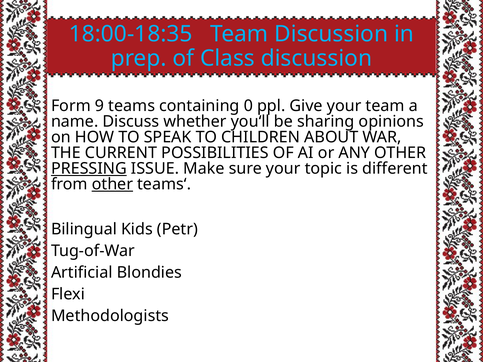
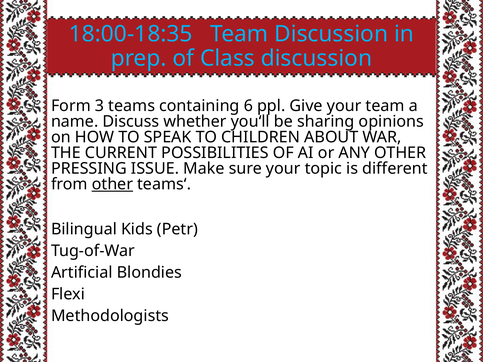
9: 9 -> 3 (100, 106)
0: 0 -> 6 (248, 106)
PRESSING underline: present -> none (89, 169)
